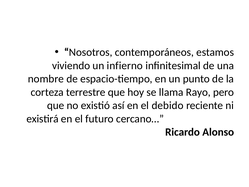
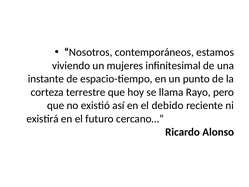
infierno: infierno -> mujeres (125, 66)
nombre: nombre -> instante (46, 79)
